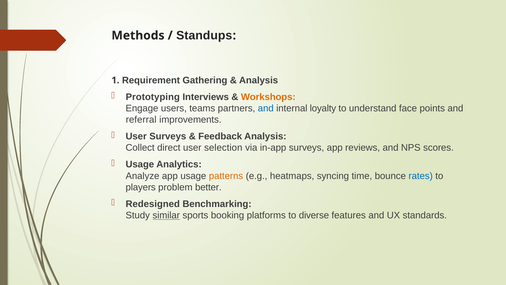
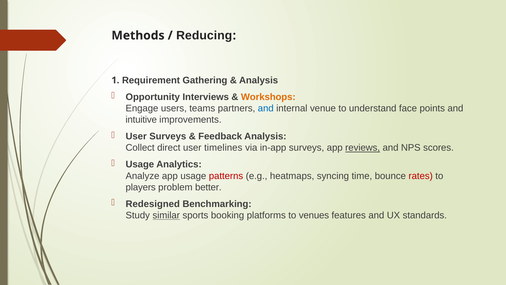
Standups: Standups -> Reducing (204, 35)
Prototyping: Prototyping -> Opportunity (153, 97)
loyalty: loyalty -> venue (323, 108)
referral: referral -> intuitive (141, 120)
selection: selection -> timelines (223, 148)
reviews underline: none -> present (363, 148)
patterns colour: orange -> red (226, 176)
rates colour: blue -> red (421, 176)
diverse: diverse -> venues (314, 215)
